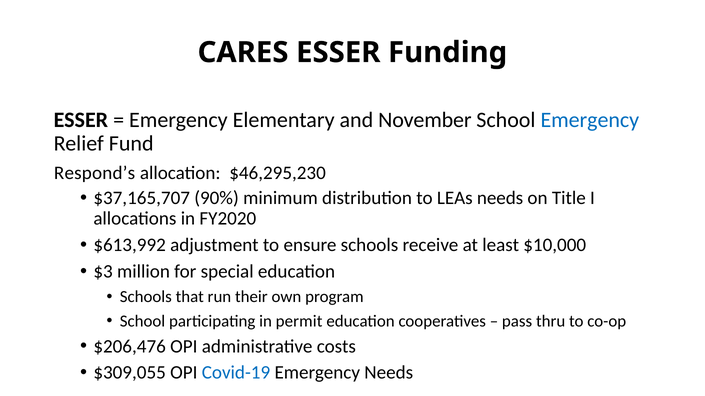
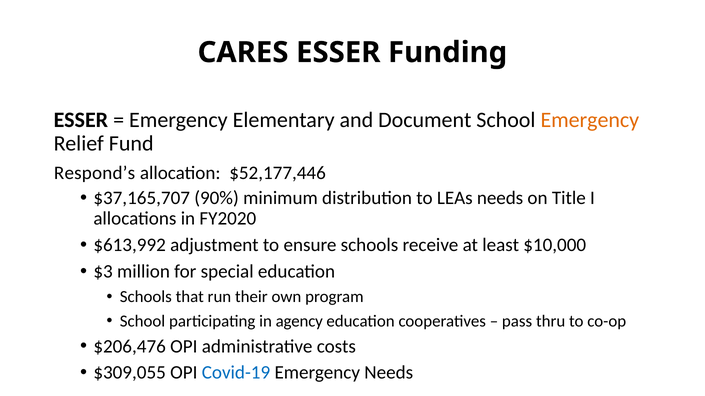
November: November -> Document (425, 120)
Emergency colour: blue -> orange (590, 120)
$46,295,230: $46,295,230 -> $52,177,446 (278, 173)
permit: permit -> agency (299, 321)
